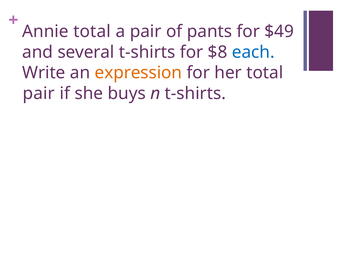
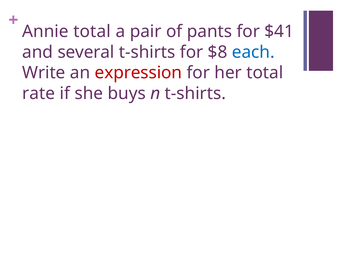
$49: $49 -> $41 (279, 31)
expression colour: orange -> red (138, 73)
pair: pair -> rate (39, 93)
